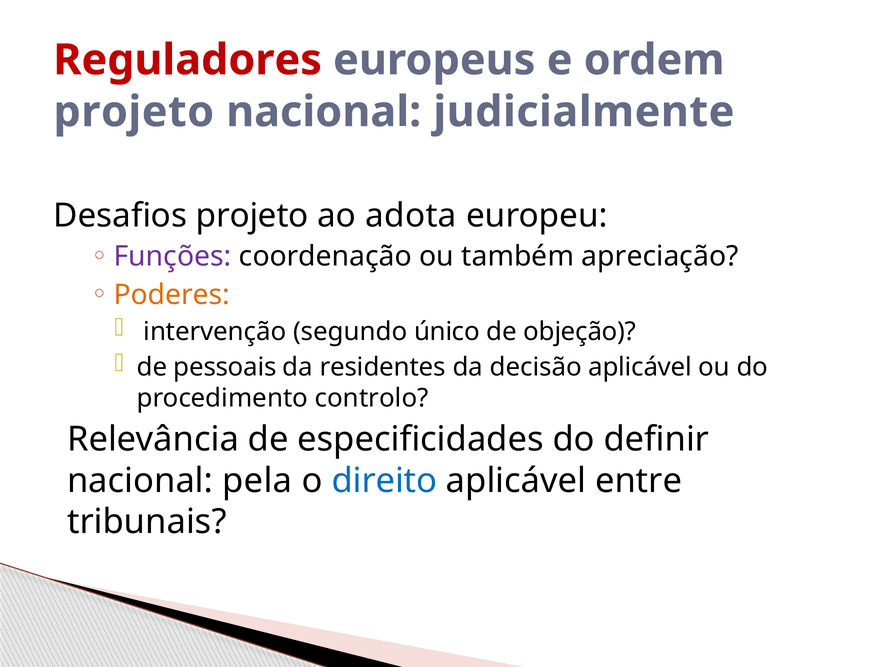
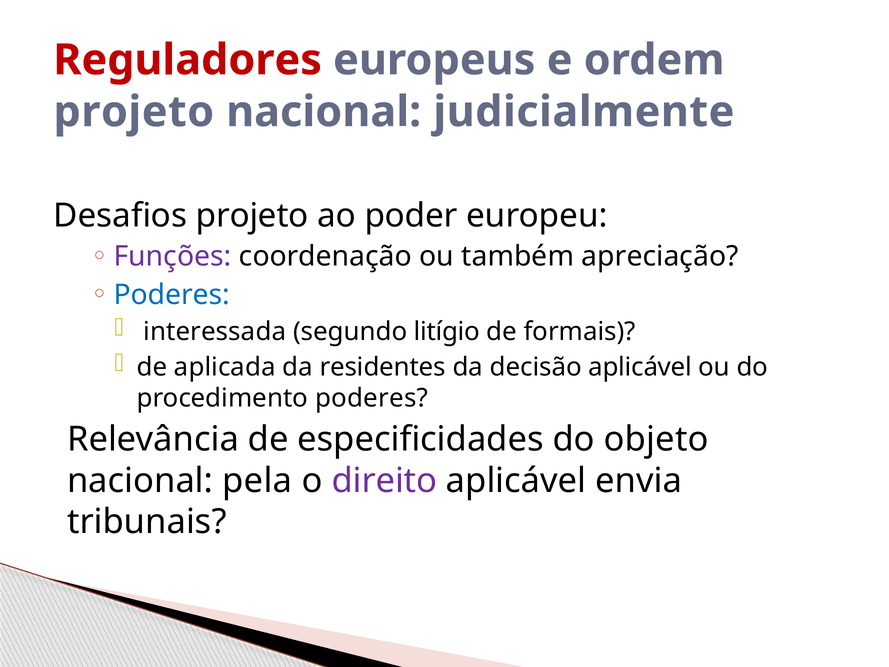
adota: adota -> poder (411, 216)
Poderes colour: orange -> blue (172, 295)
intervenção: intervenção -> interessada (215, 331)
único: único -> litígio (447, 331)
objeção: objeção -> formais (580, 331)
pessoais: pessoais -> aplicada (225, 367)
procedimento controlo: controlo -> poderes (372, 398)
definir: definir -> objeto (656, 439)
direito colour: blue -> purple (384, 480)
entre: entre -> envia (639, 480)
